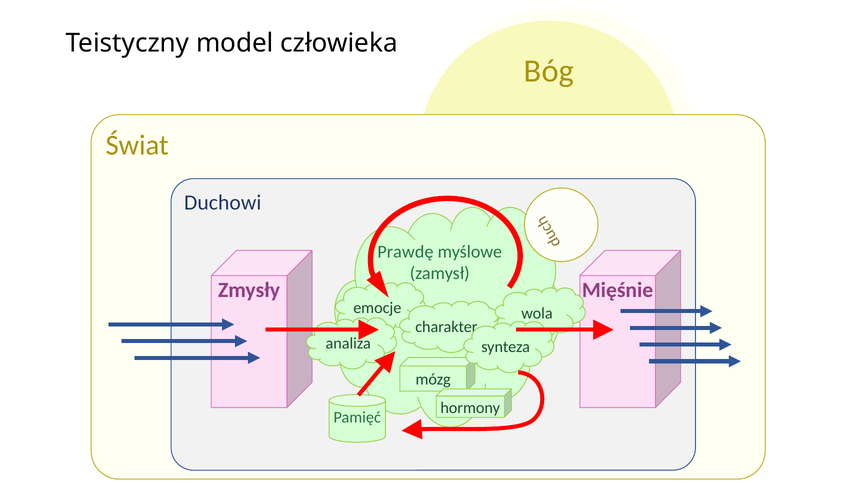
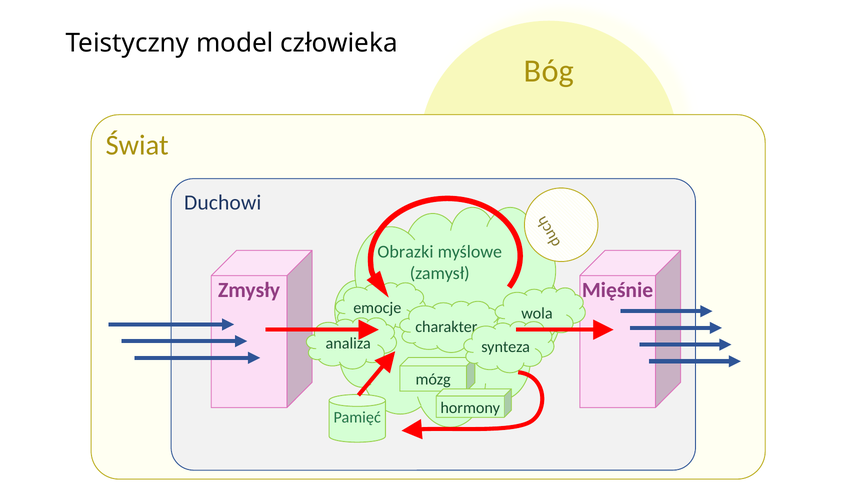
Prawdę: Prawdę -> Obrazki (405, 252)
